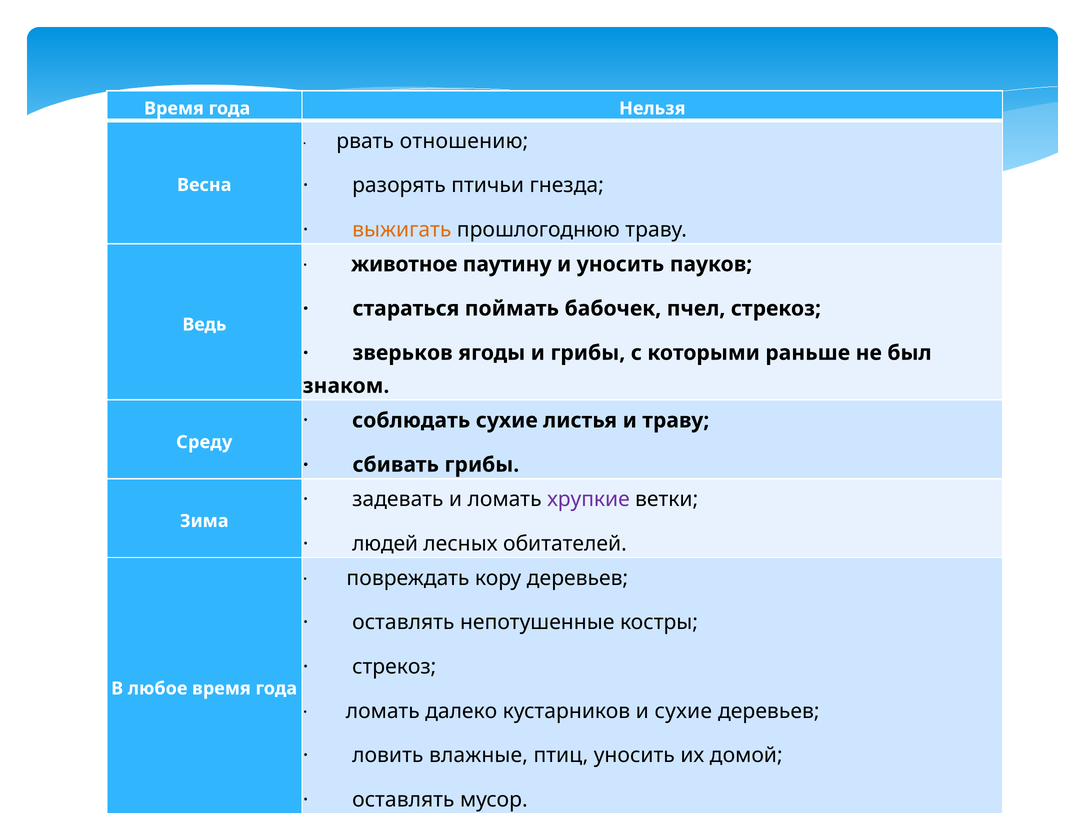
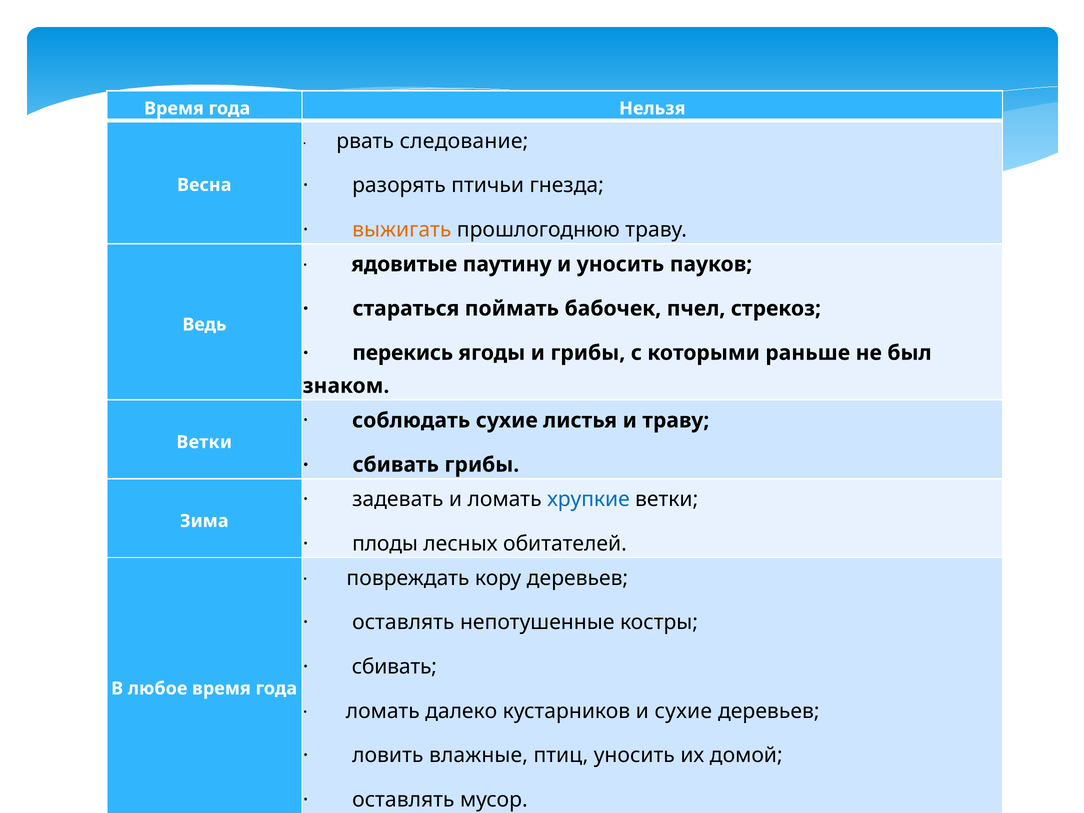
отношению: отношению -> следование (464, 141)
животное: животное -> ядовитые (404, 264)
зверьков: зверьков -> перекись (403, 353)
Среду: Среду -> Ветки (204, 442)
хрупкие colour: purple -> blue (588, 499)
людей: людей -> плоды (385, 544)
стрекоз: стрекоз -> сбивать (394, 667)
